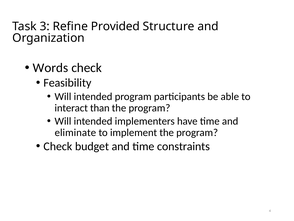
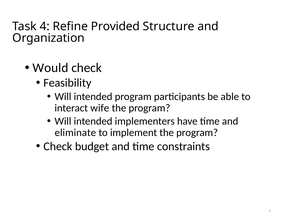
Task 3: 3 -> 4 (45, 26)
Words: Words -> Would (50, 68)
than: than -> wife (100, 108)
